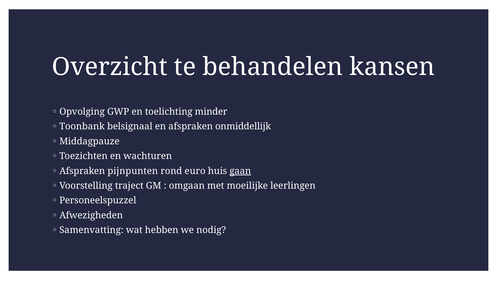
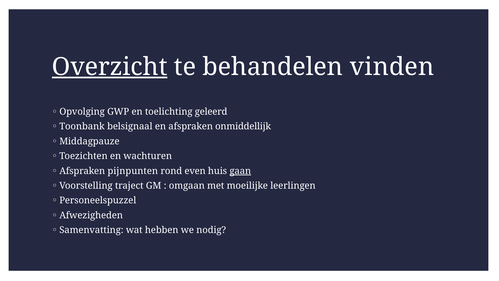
Overzicht underline: none -> present (110, 67)
kansen: kansen -> vinden (392, 67)
minder: minder -> geleerd (211, 112)
euro: euro -> even (195, 171)
